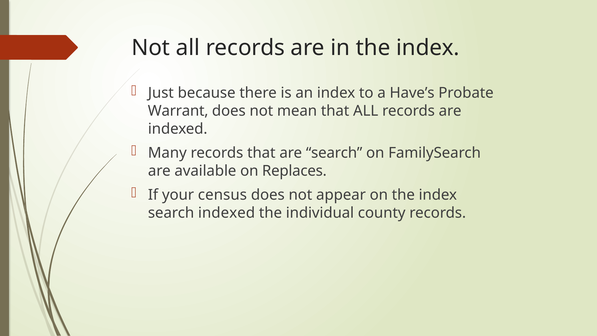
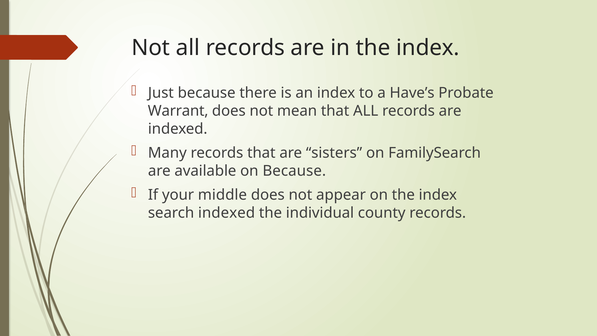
are search: search -> sisters (334, 153)
on Replaces: Replaces -> Because (294, 171)
census: census -> middle (222, 195)
